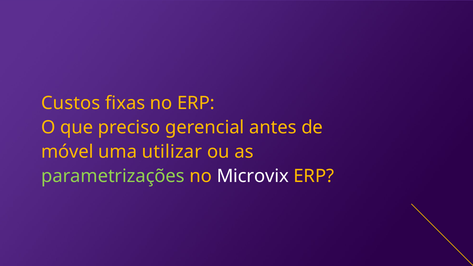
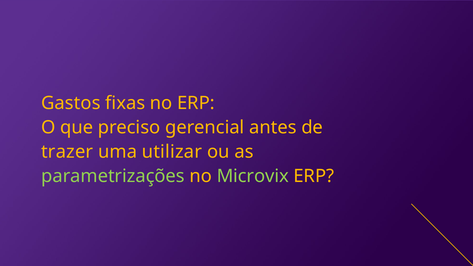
Custos: Custos -> Gastos (71, 103)
móvel: móvel -> trazer (67, 152)
Microvix colour: white -> light green (253, 176)
